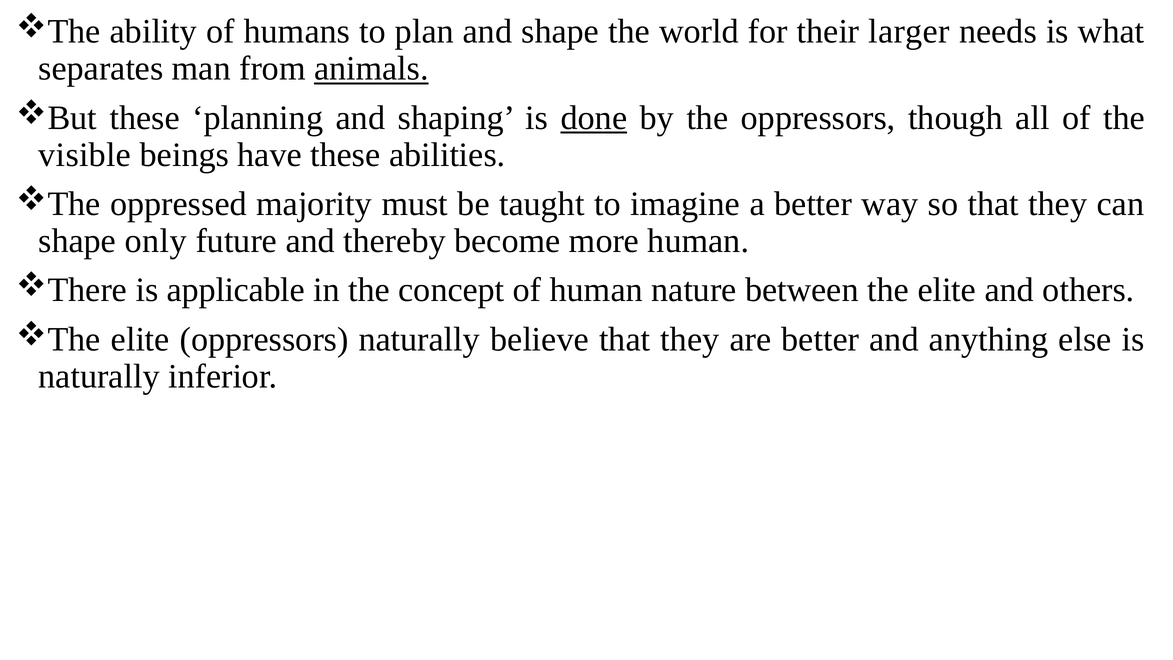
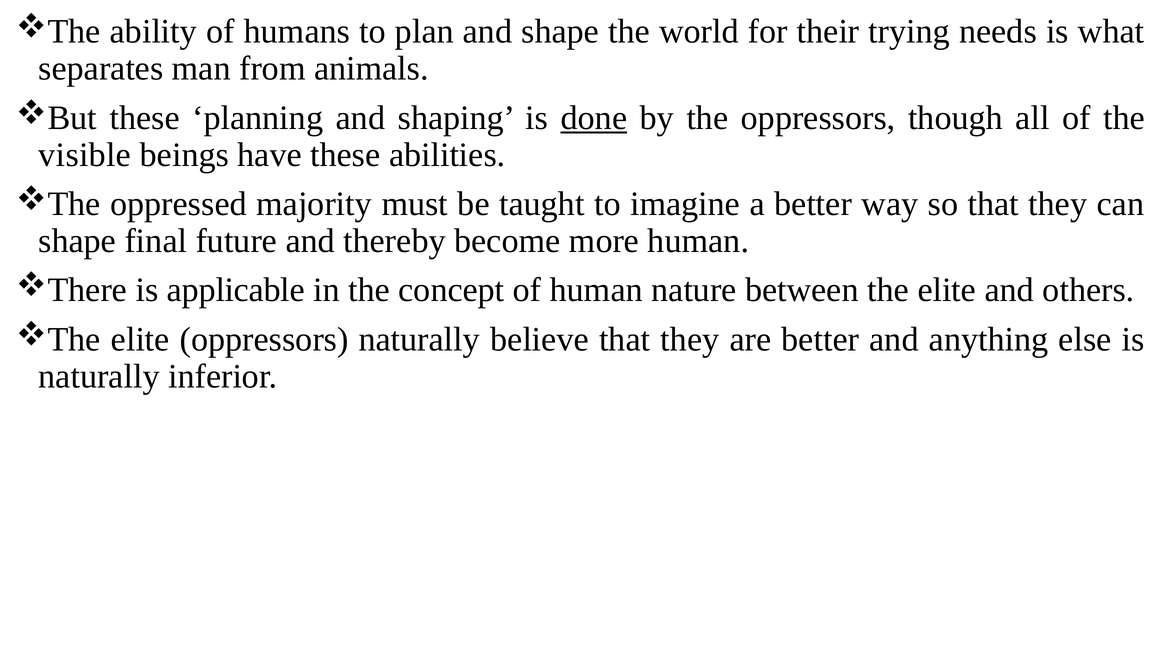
larger: larger -> trying (909, 32)
animals underline: present -> none (371, 69)
only: only -> final (156, 241)
